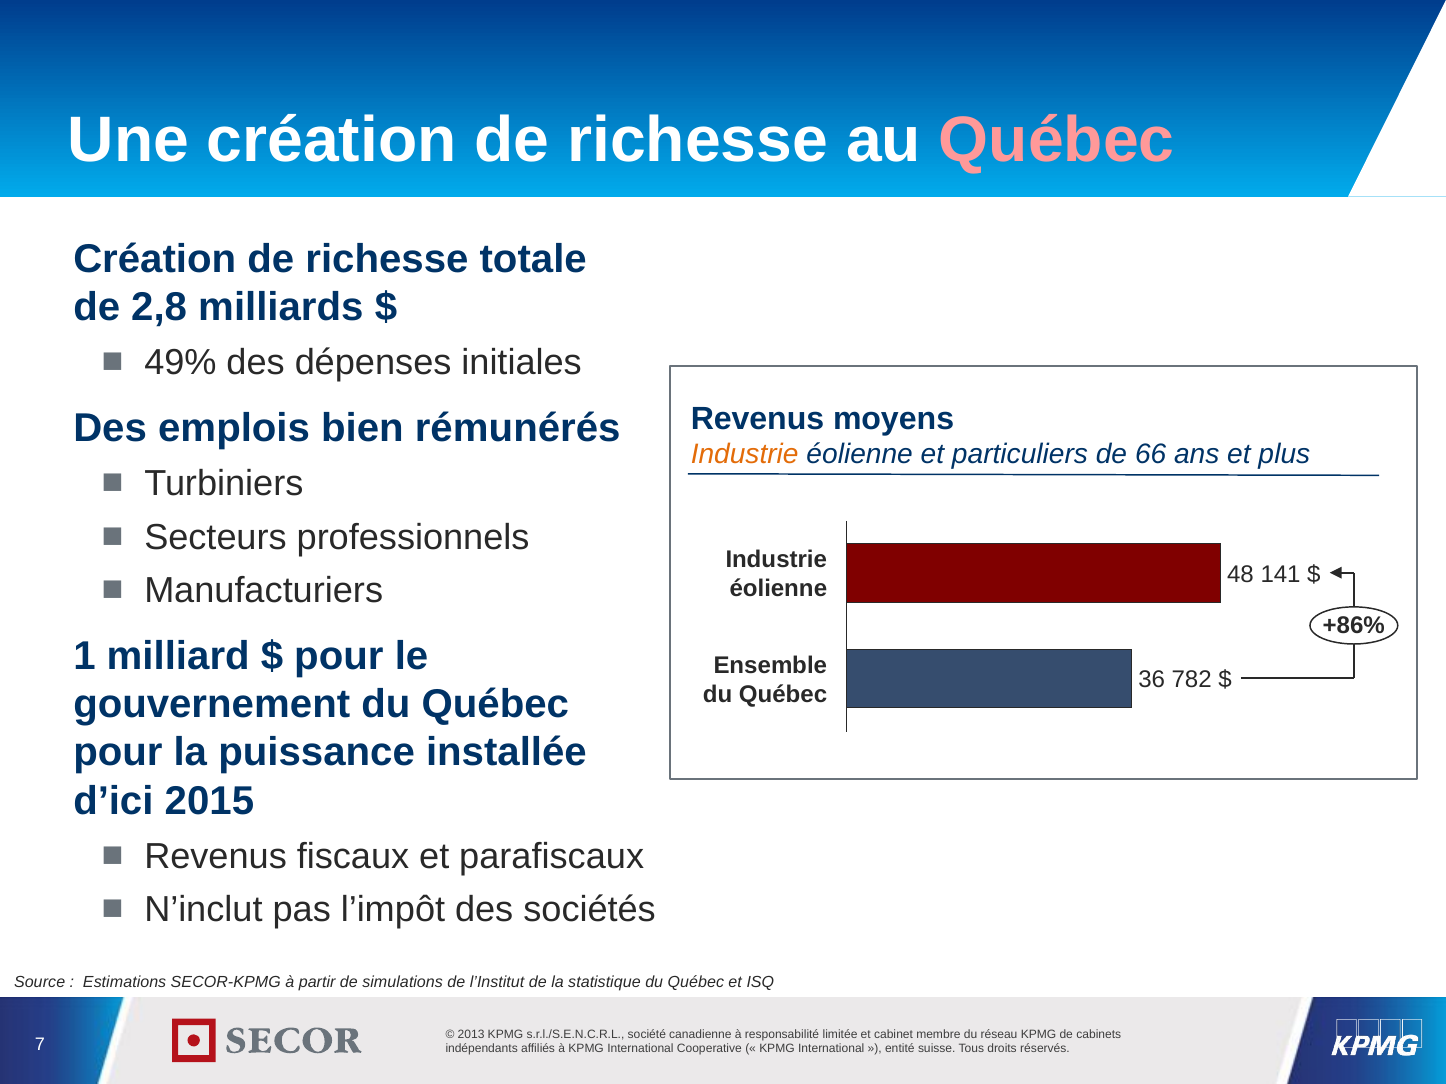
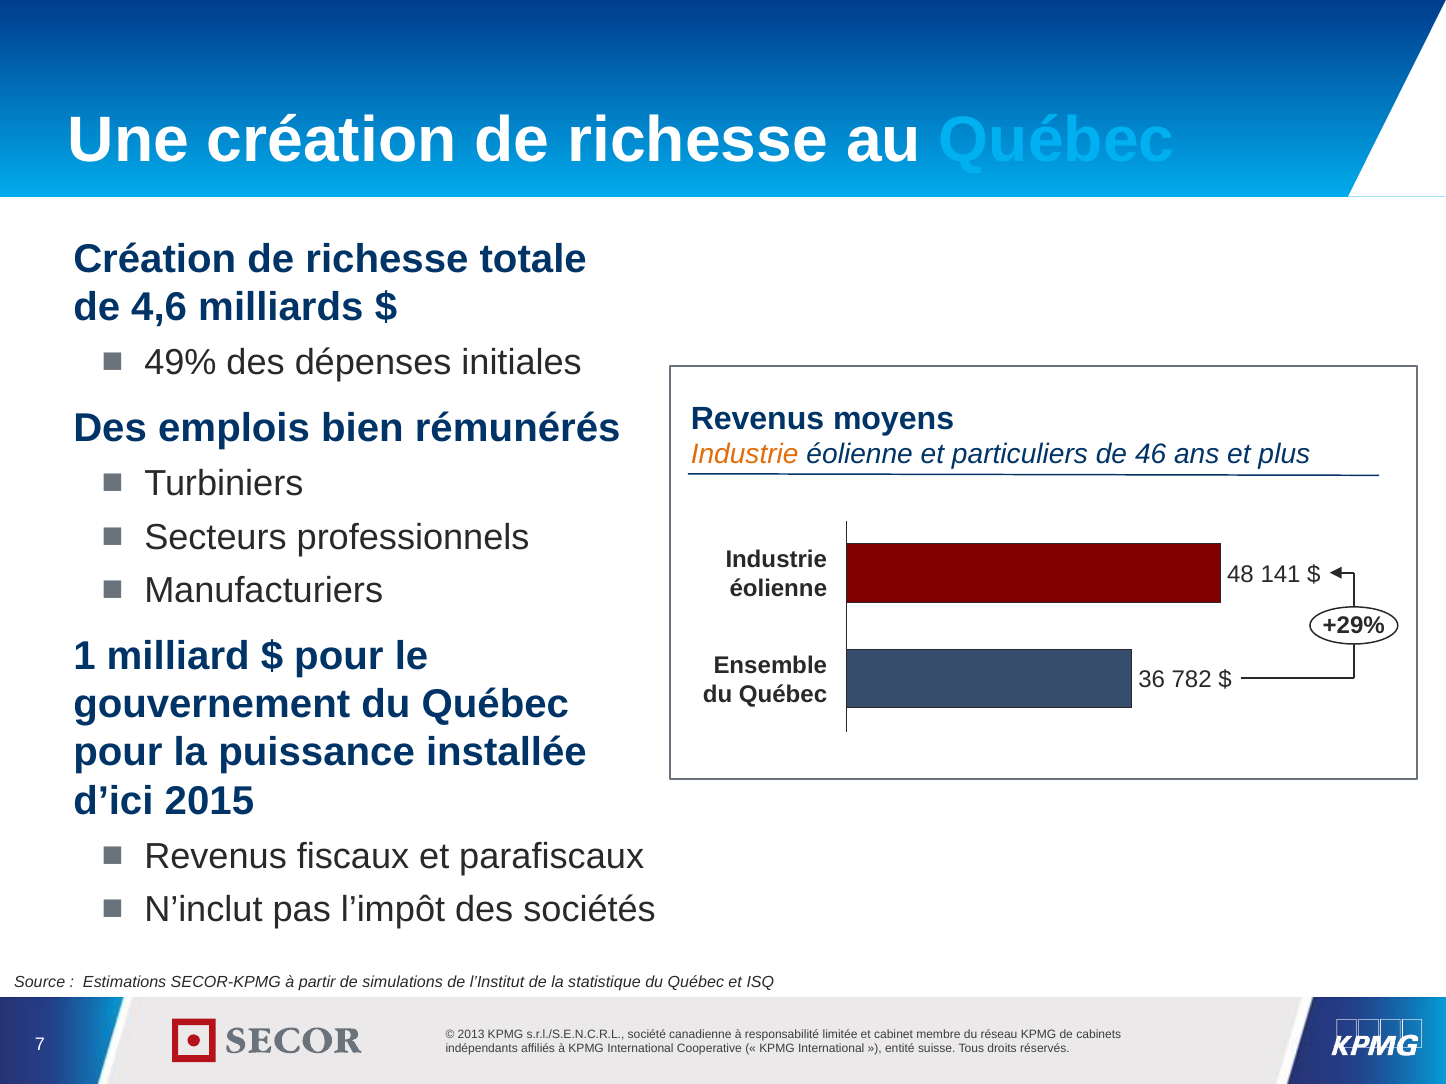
Québec colour: pink -> light blue (1057, 140)
2,8: 2,8 -> 4,6 (159, 308)
66: 66 -> 46 (1151, 455)
+86%: +86% -> +29% (1354, 626)
